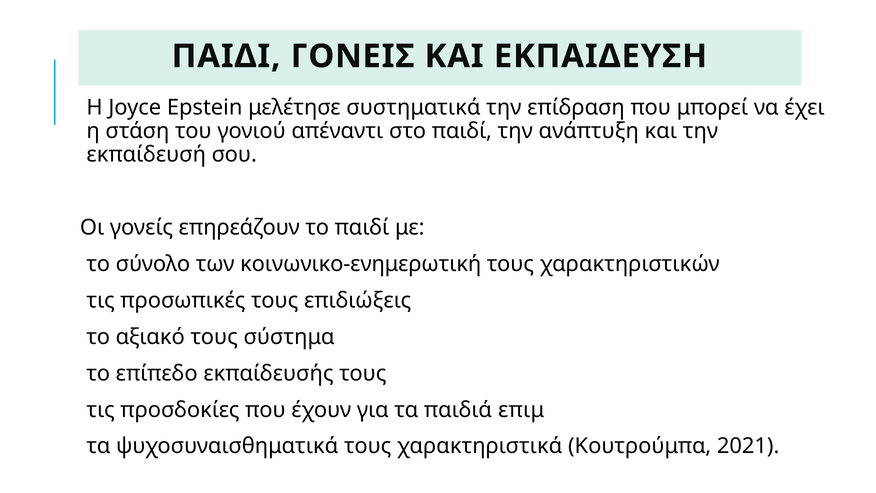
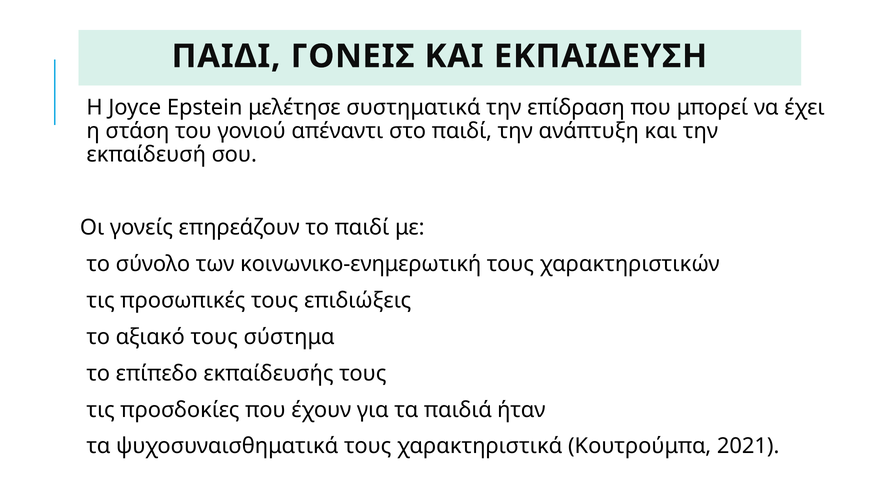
επιμ: επιμ -> ήταν (521, 410)
